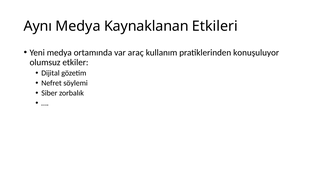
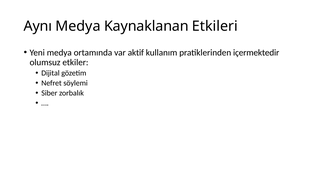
araç: araç -> aktif (136, 53)
konuşuluyor: konuşuluyor -> içermektedir (256, 53)
